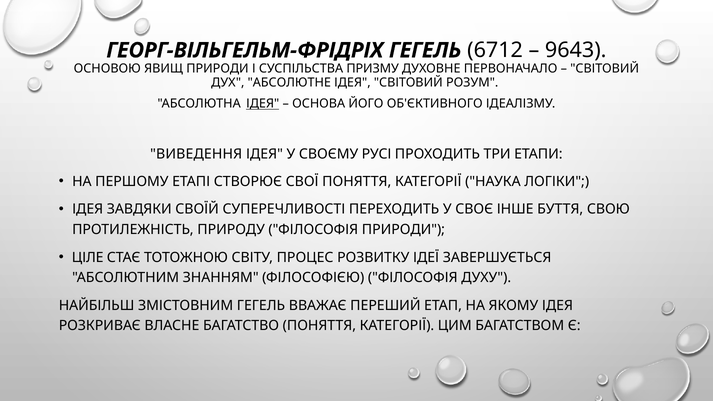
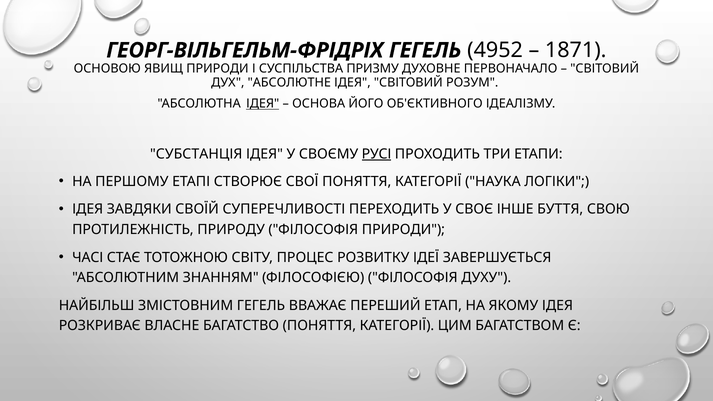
6712: 6712 -> 4952 (495, 50)
9643: 9643 -> 1871 (576, 50)
ВИВЕДЕННЯ: ВИВЕДЕННЯ -> СУБСТАНЦІЯ (196, 154)
РУСІ underline: none -> present (377, 154)
ЦІЛЕ: ЦІЛЕ -> ЧАСІ (88, 257)
